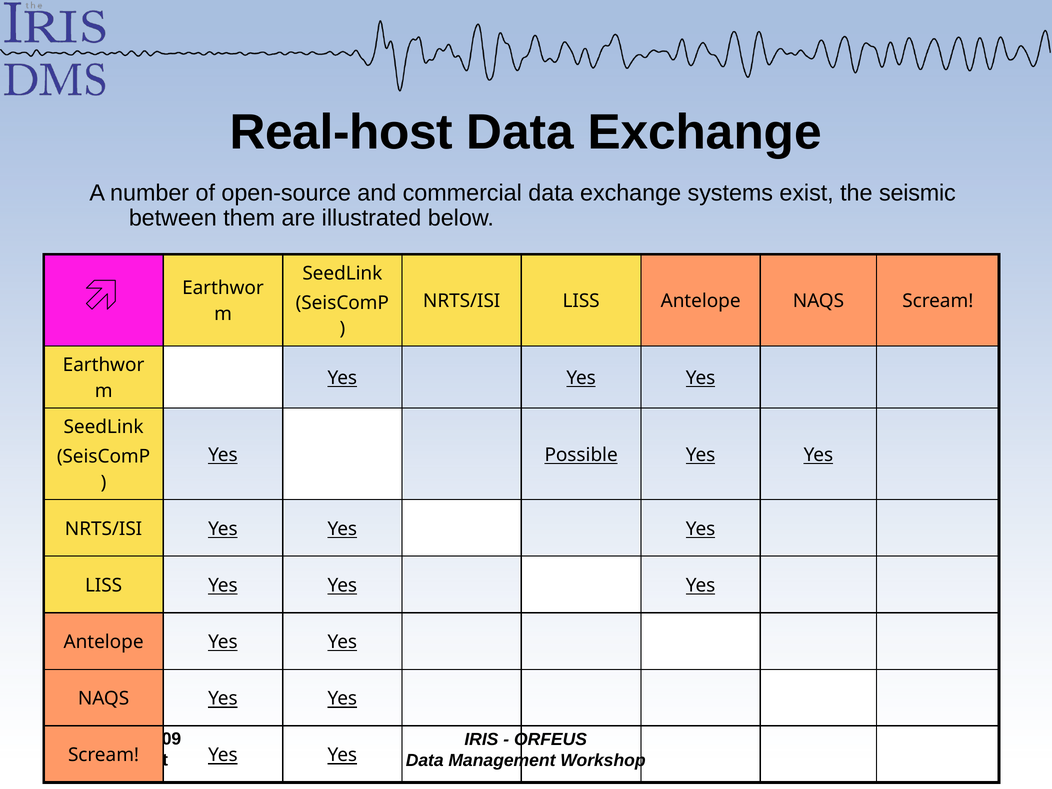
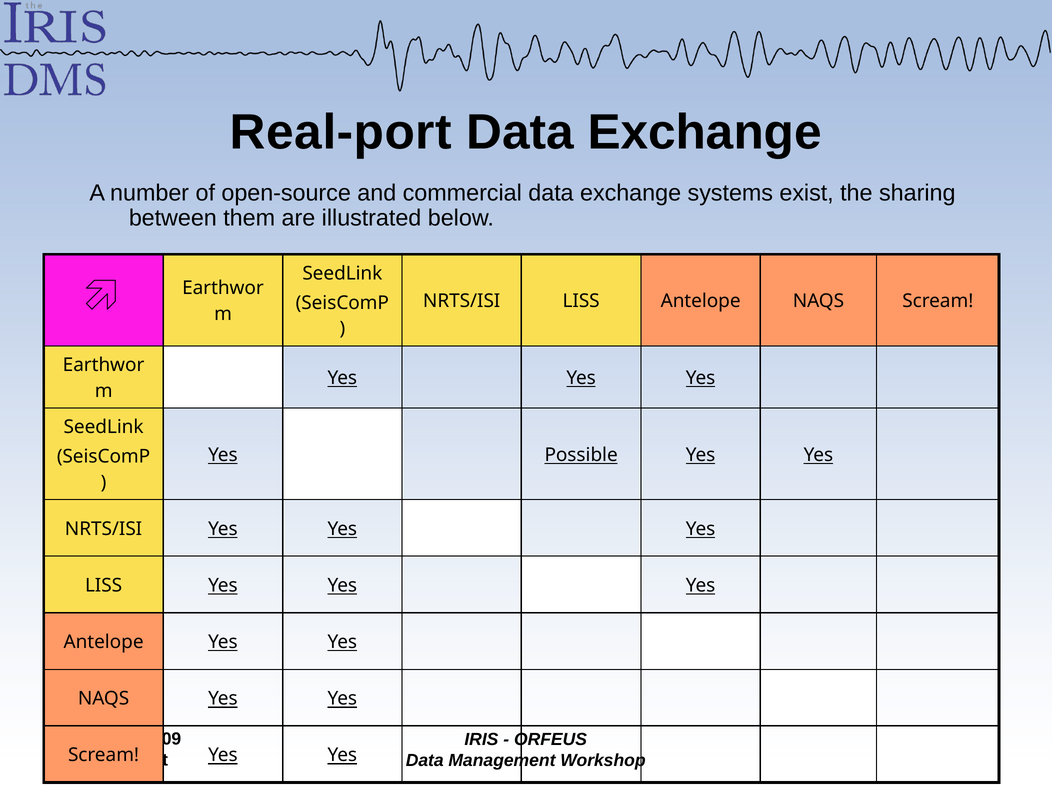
Real-host: Real-host -> Real-port (341, 133)
seismic: seismic -> sharing (917, 193)
